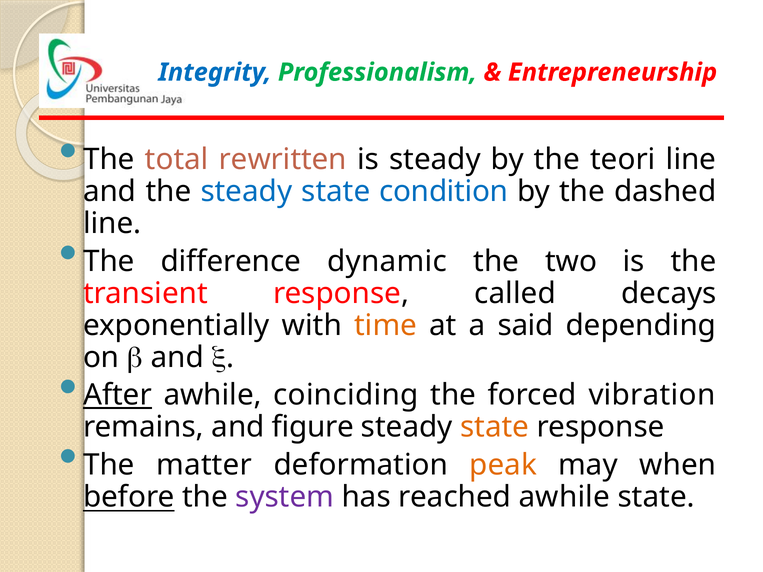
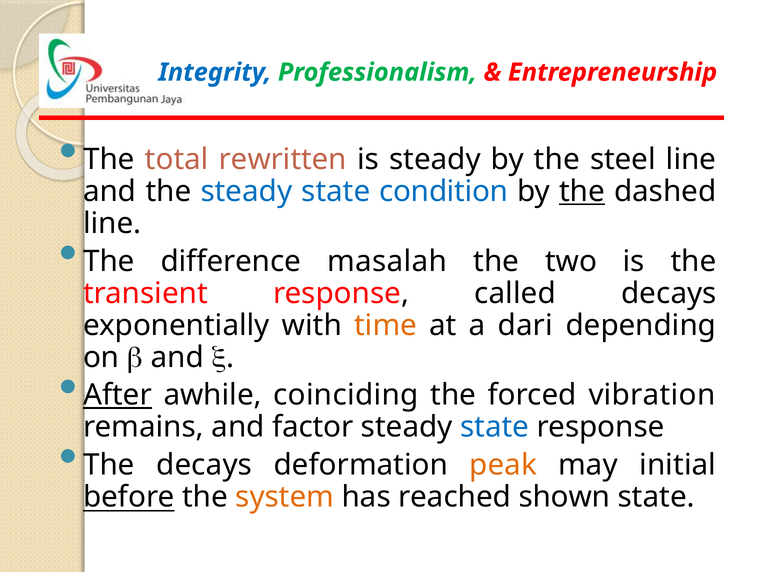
teori: teori -> steel (623, 160)
the underline: none -> present (582, 192)
dynamic: dynamic -> masalah (387, 261)
said: said -> dari (525, 326)
figure: figure -> factor (313, 427)
state colour: orange -> blue (495, 427)
The matter: matter -> decays (204, 465)
when: when -> initial (678, 465)
system colour: purple -> orange (285, 497)
reached awhile: awhile -> shown (564, 497)
